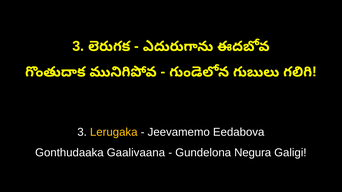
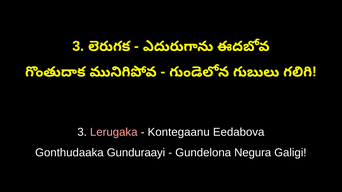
Lerugaka colour: yellow -> pink (114, 132)
Jeevamemo: Jeevamemo -> Kontegaanu (179, 132)
Gaalivaana: Gaalivaana -> Gunduraayi (136, 153)
